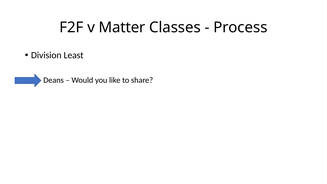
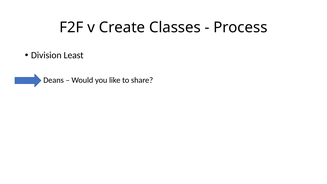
Matter: Matter -> Create (122, 27)
